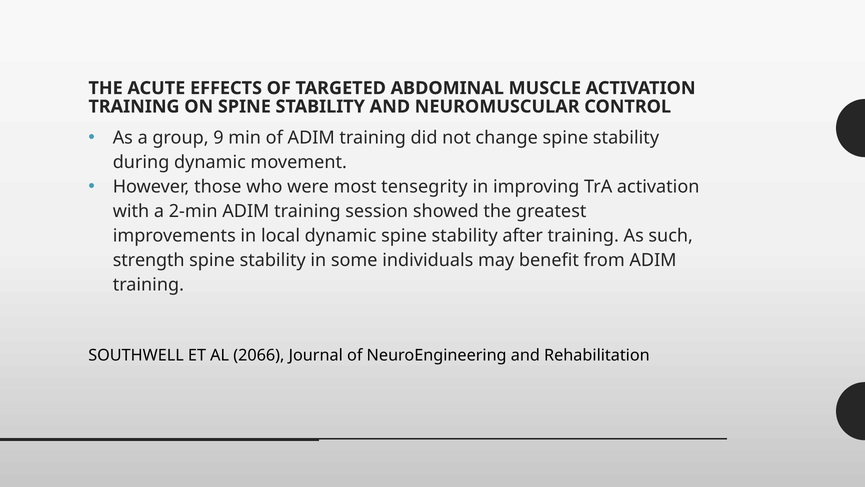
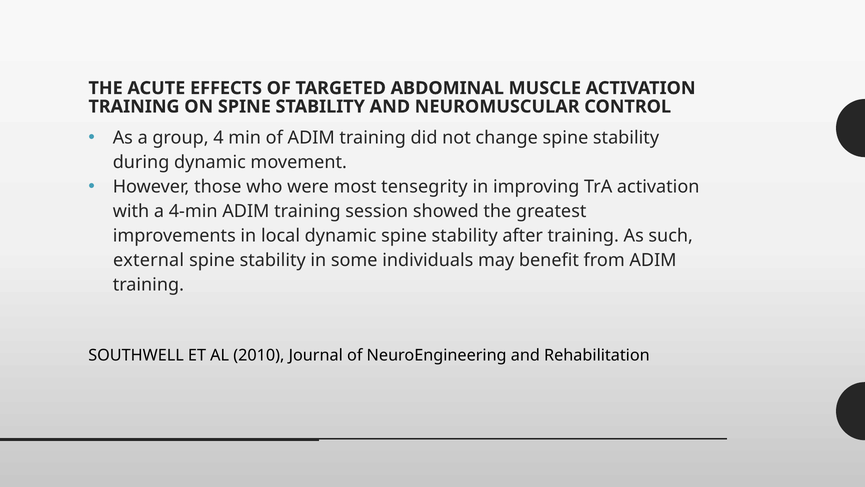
9: 9 -> 4 (218, 138)
2-min: 2-min -> 4-min (193, 211)
strength: strength -> external (149, 260)
2066: 2066 -> 2010 (259, 355)
